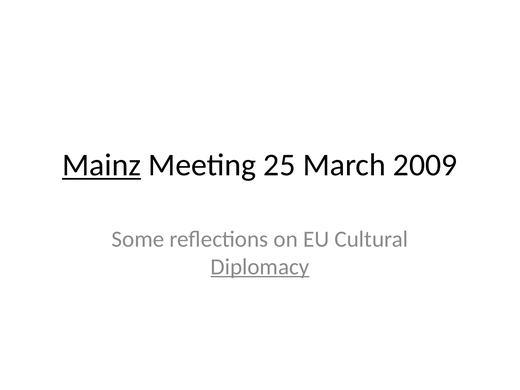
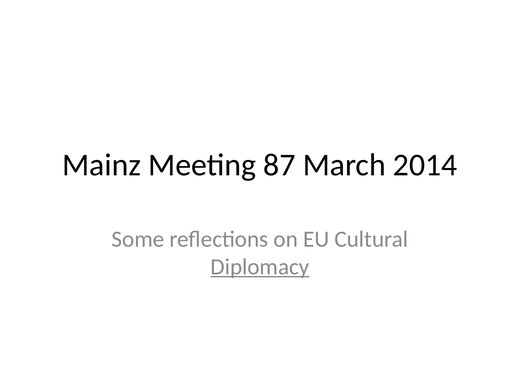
Mainz underline: present -> none (102, 165)
25: 25 -> 87 (279, 165)
2009: 2009 -> 2014 (425, 165)
